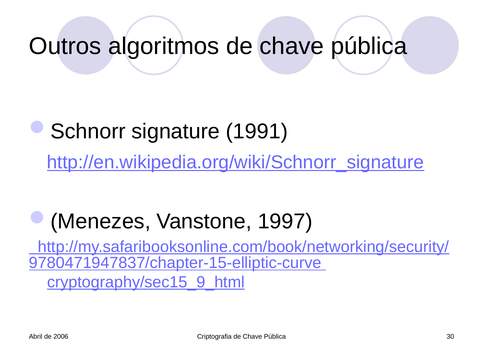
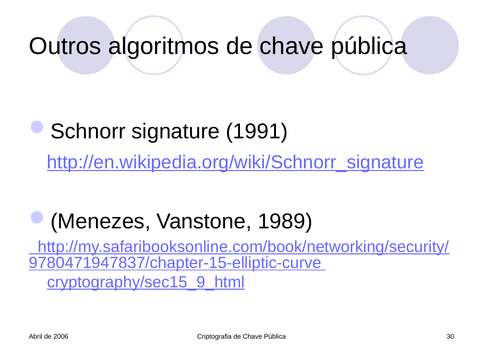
1997: 1997 -> 1989 (285, 222)
